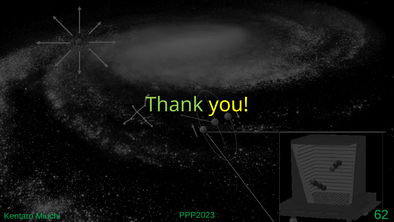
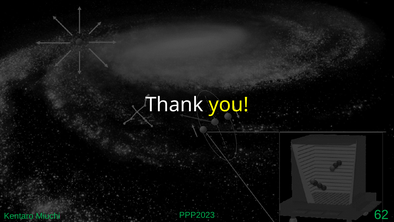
Thank colour: light green -> white (174, 105)
